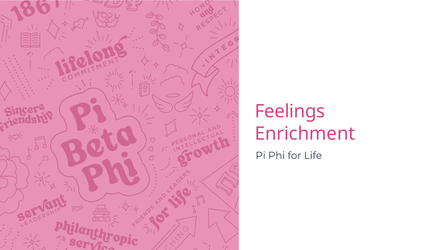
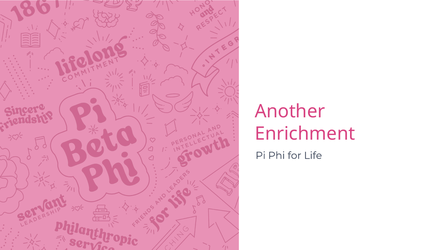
Feelings: Feelings -> Another (290, 111)
